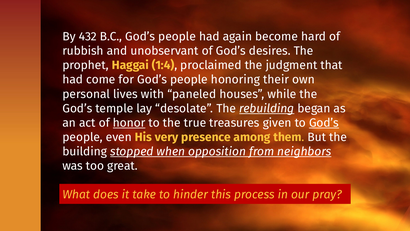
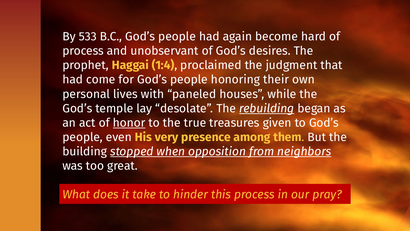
432: 432 -> 533 (88, 37)
rubbish: rubbish -> process (83, 51)
God’s underline: present -> none (324, 123)
